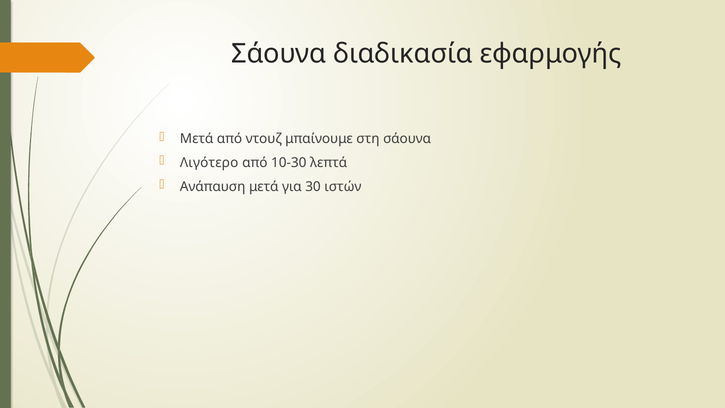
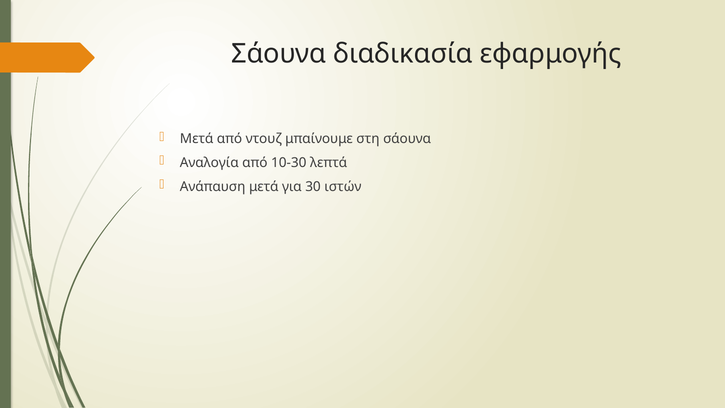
Λιγότερο: Λιγότερο -> Αναλογία (209, 163)
